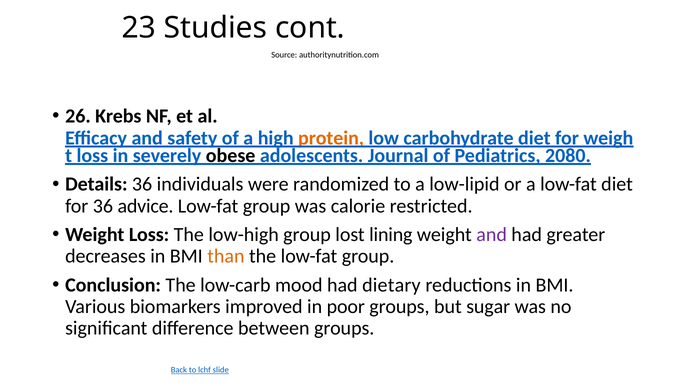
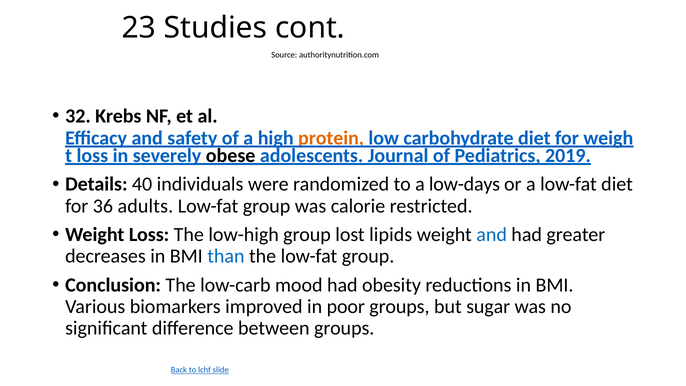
26: 26 -> 32 (78, 116)
2080: 2080 -> 2019 (568, 155)
Details 36: 36 -> 40 (142, 184)
low-lipid: low-lipid -> low-days (465, 184)
advice: advice -> adults (145, 206)
lining: lining -> lipids (391, 235)
and colour: purple -> blue (492, 235)
than colour: orange -> blue (226, 256)
dietary: dietary -> obesity (392, 285)
